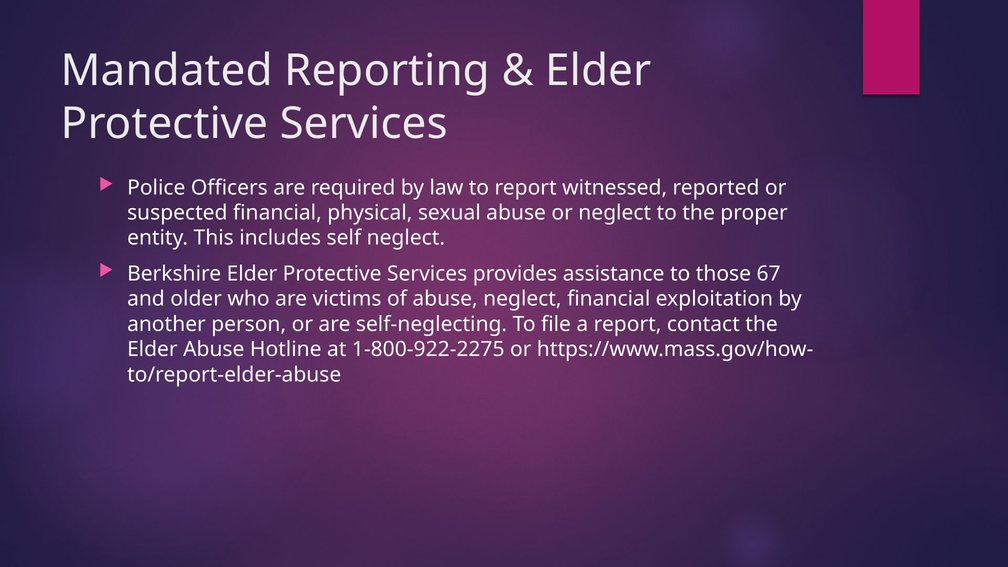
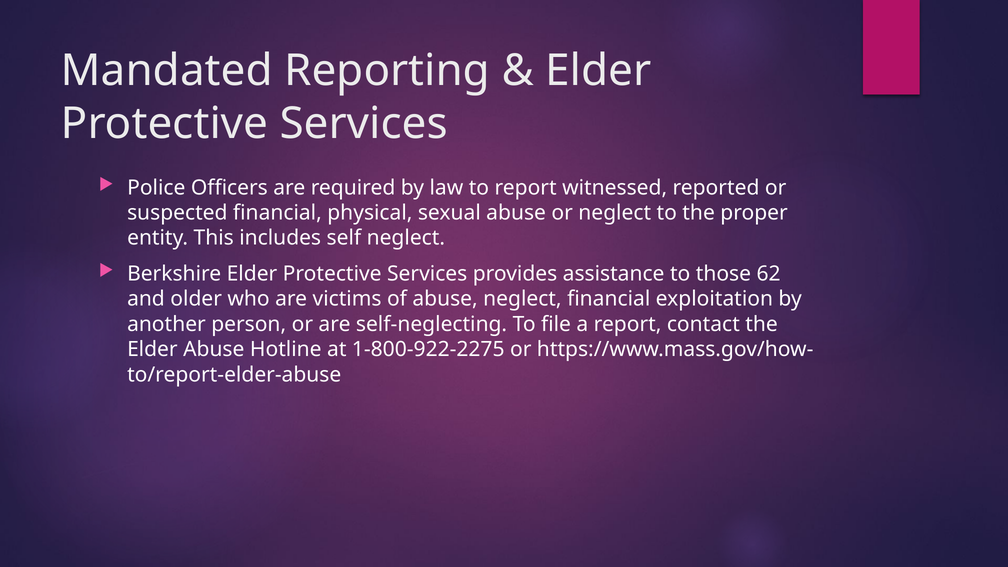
67: 67 -> 62 (769, 274)
